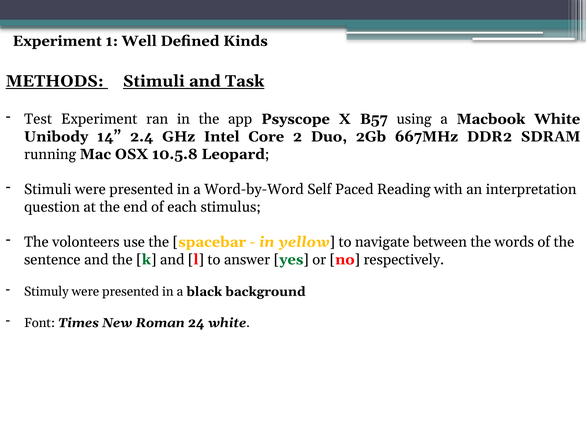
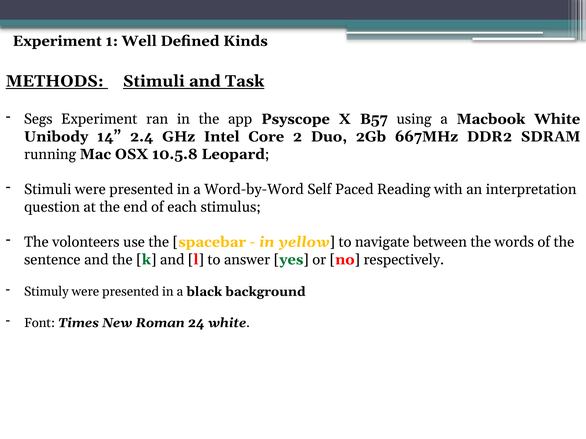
Test: Test -> Segs (38, 119)
